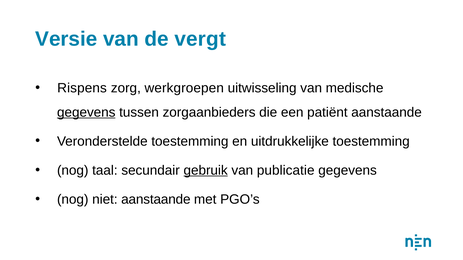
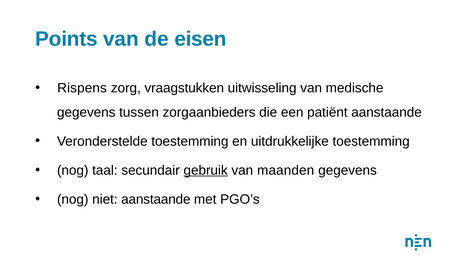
Versie: Versie -> Points (66, 39)
vergt: vergt -> eisen (200, 39)
werkgroepen: werkgroepen -> vraagstukken (184, 88)
gegevens underline: present -> none (86, 112)
publicatie: publicatie -> maanden (286, 171)
